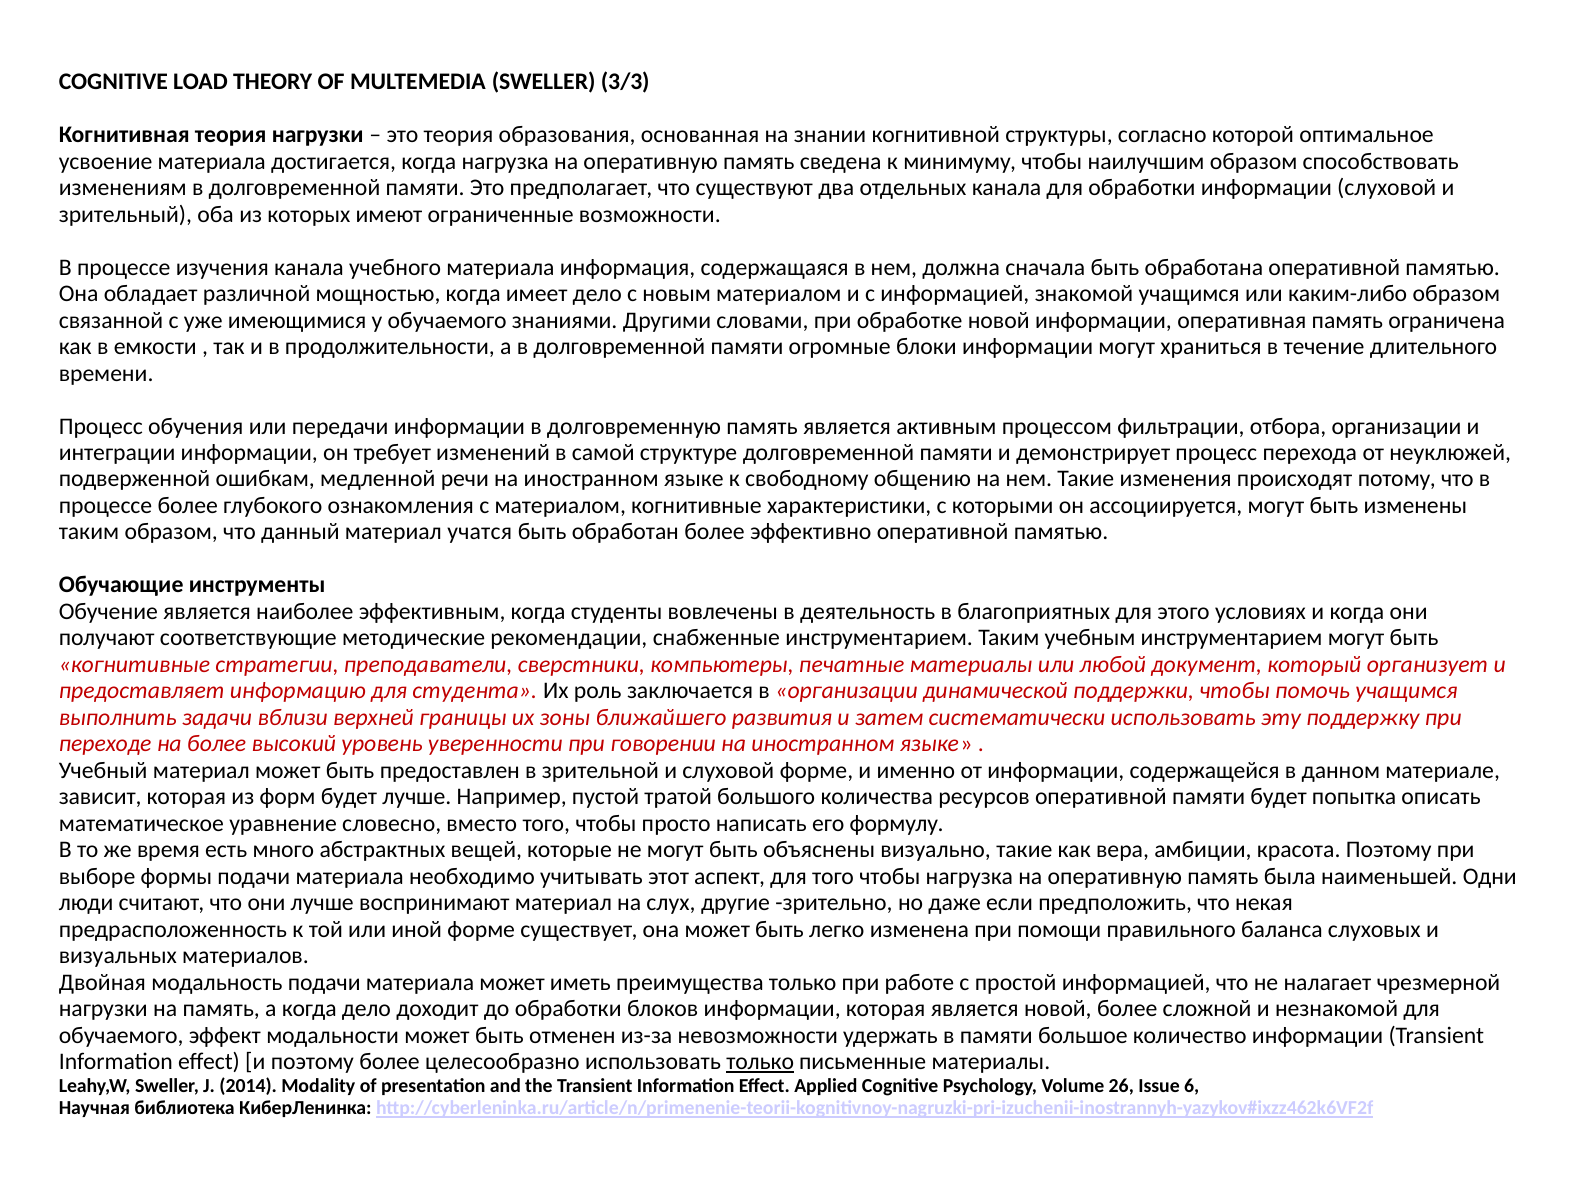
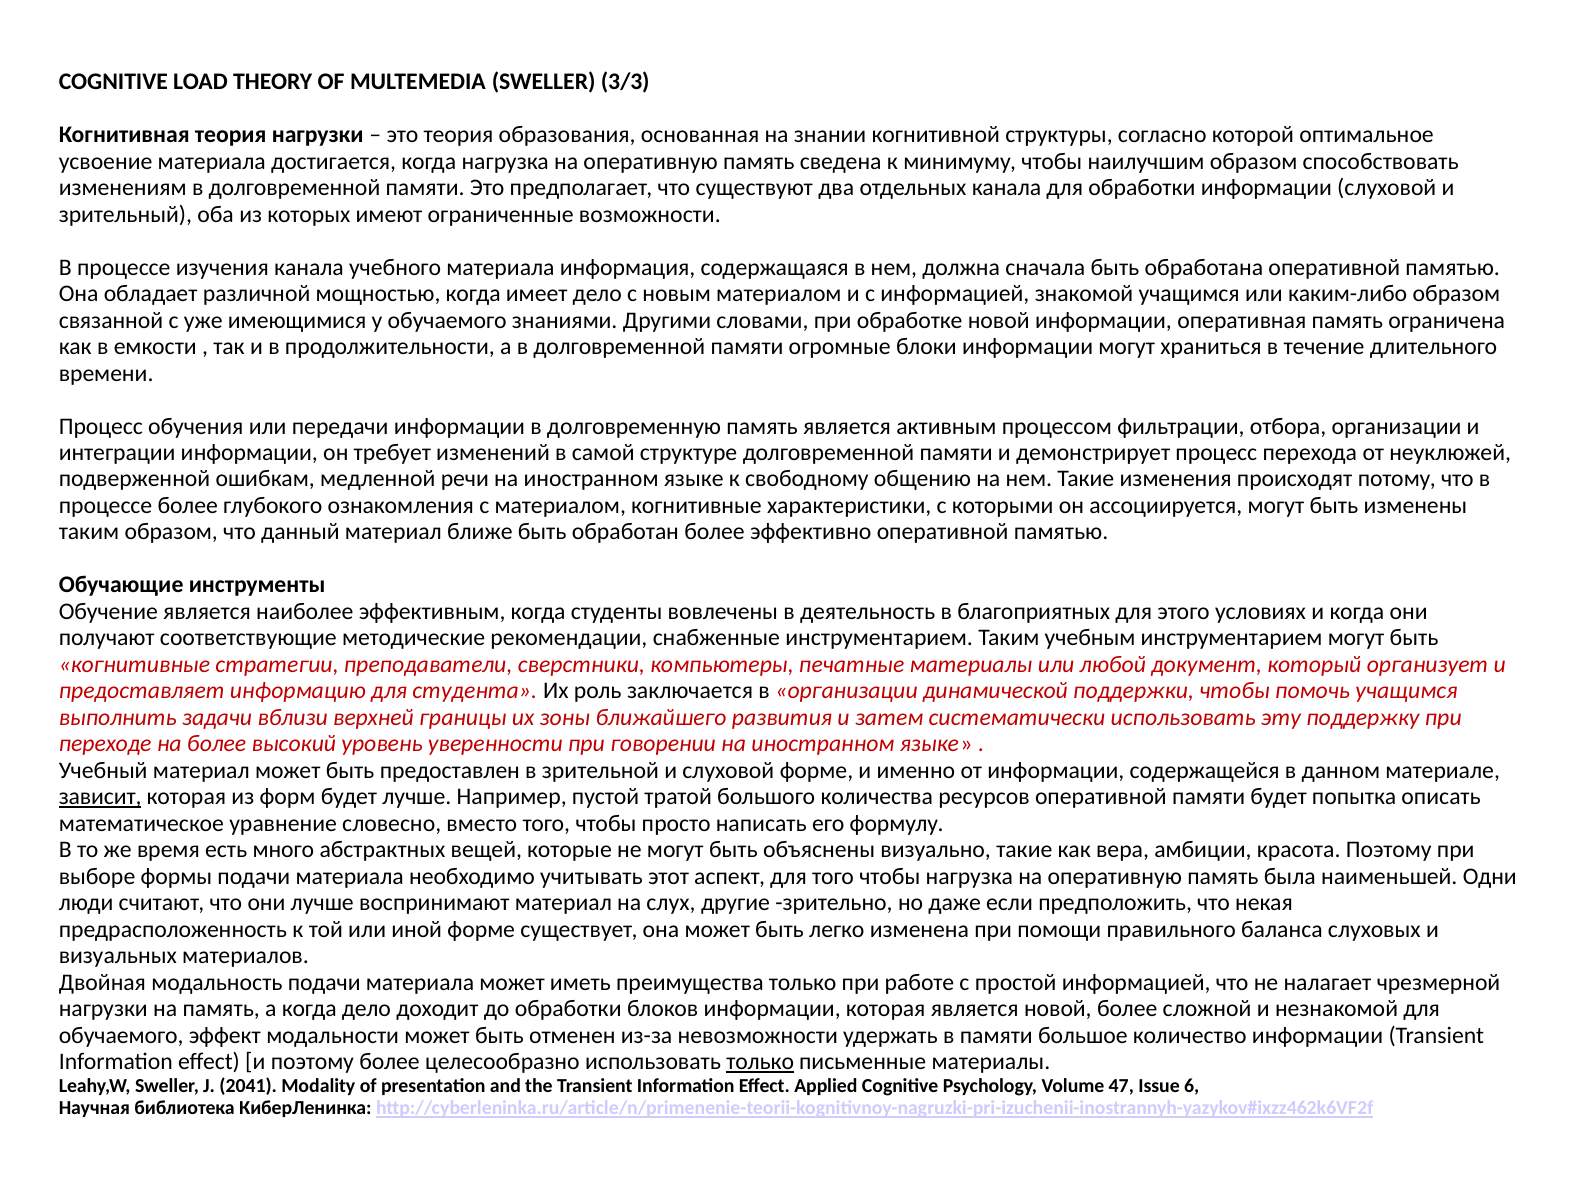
учатся: учатся -> ближе (480, 532)
зависит underline: none -> present (100, 797)
2014: 2014 -> 2041 (248, 1086)
26: 26 -> 47 (1121, 1086)
